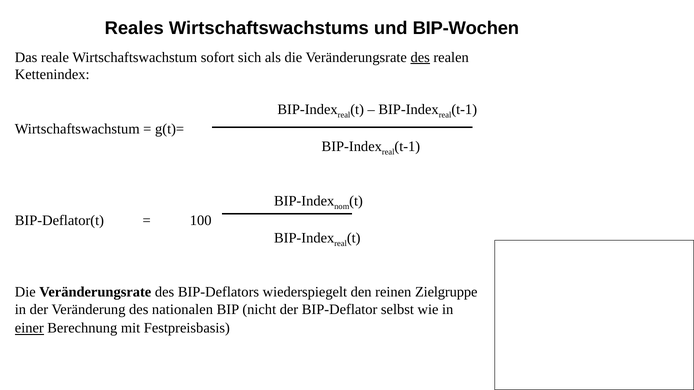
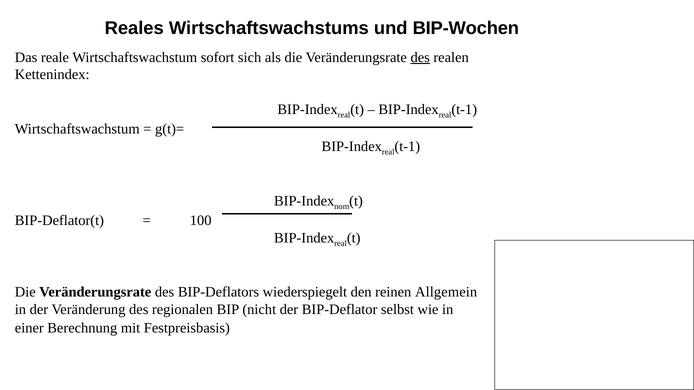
Zielgruppe: Zielgruppe -> Allgemein (446, 293)
nationalen: nationalen -> regionalen (183, 310)
einer underline: present -> none (29, 328)
